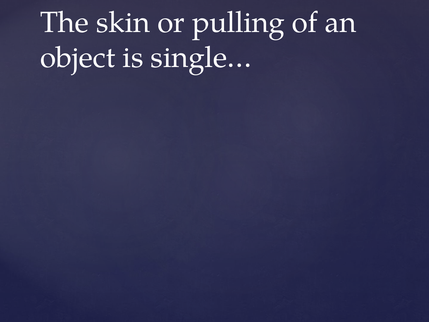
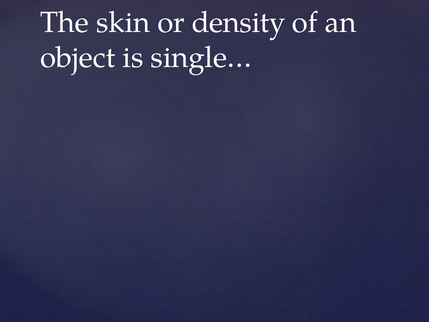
pulling: pulling -> density (239, 22)
